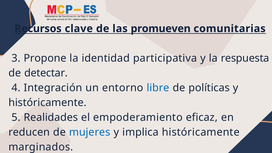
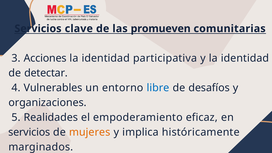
Recursos: Recursos -> Servicios (38, 29)
Propone: Propone -> Acciones (45, 58)
y la respuesta: respuesta -> identidad (245, 58)
Integración: Integración -> Vulnerables (53, 88)
políticas: políticas -> desafíos (209, 88)
históricamente: históricamente -> organizaciones (48, 103)
reducen: reducen -> servicios (29, 132)
mujeres colour: blue -> orange (90, 132)
